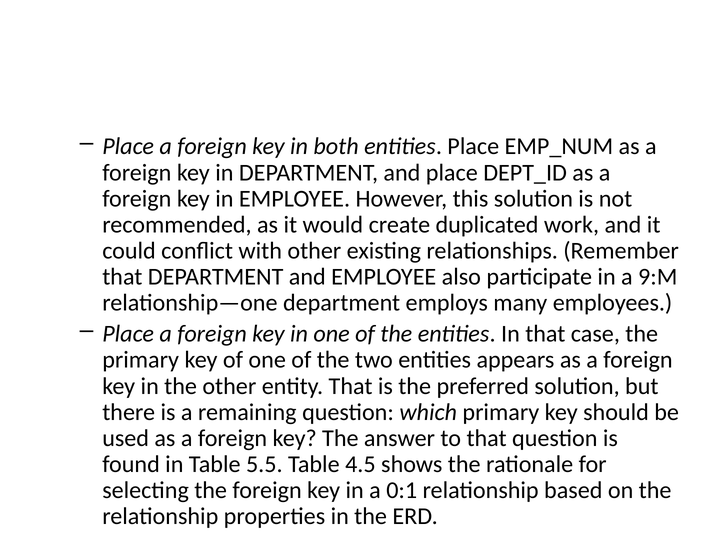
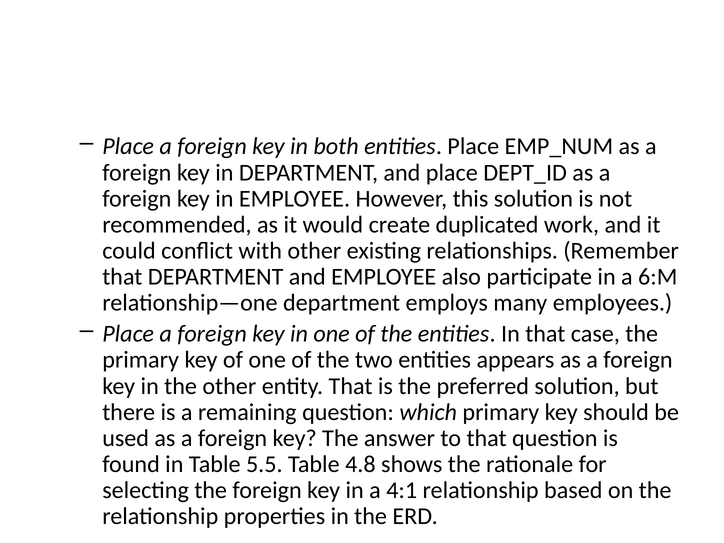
9:M: 9:M -> 6:M (658, 277)
4.5: 4.5 -> 4.8 (360, 464)
0:1: 0:1 -> 4:1 (402, 490)
